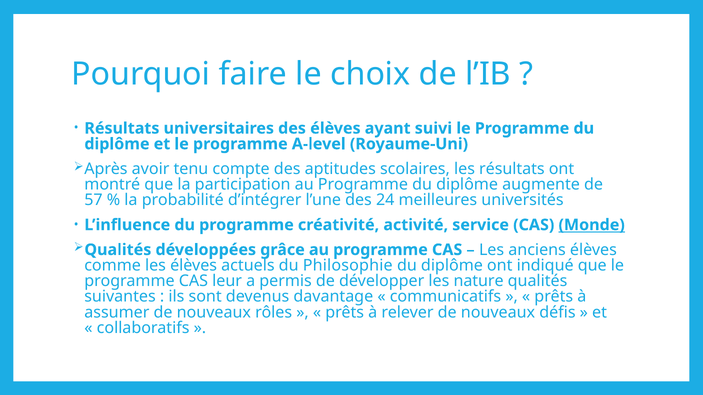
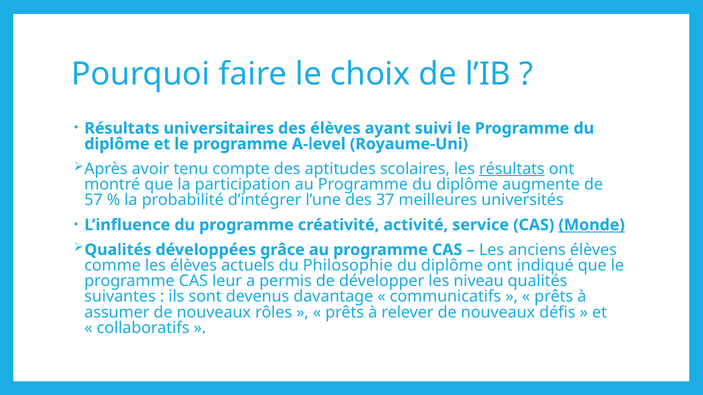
résultats underline: none -> present (512, 169)
24: 24 -> 37 (385, 200)
nature: nature -> niveau (479, 281)
